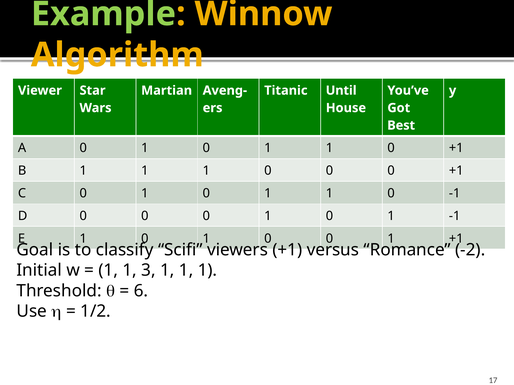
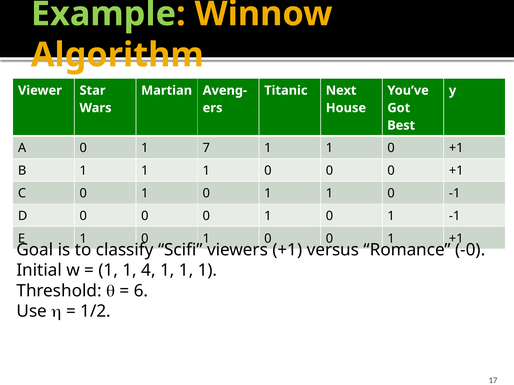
Until: Until -> Next (341, 91)
A 0 1 0: 0 -> 7 (206, 148)
-2: -2 -> -0 (470, 250)
3: 3 -> 4 (148, 271)
